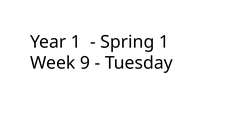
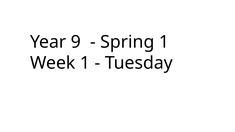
Year 1: 1 -> 9 (76, 42)
Week 9: 9 -> 1 (85, 63)
